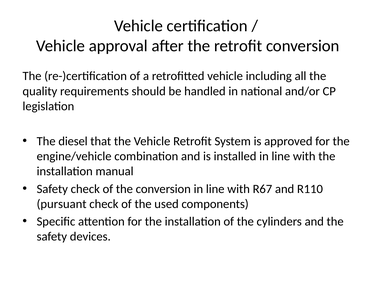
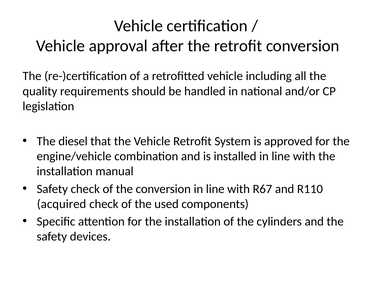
pursuant: pursuant -> acquired (62, 204)
